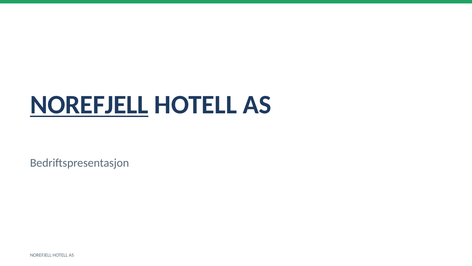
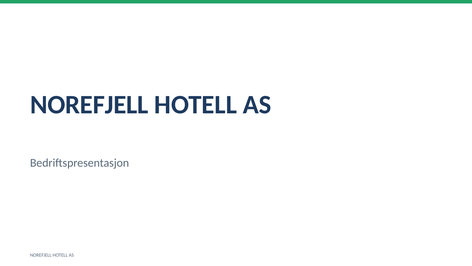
NOREFJELL underline: present -> none (89, 105)
